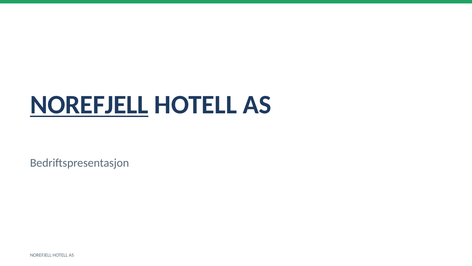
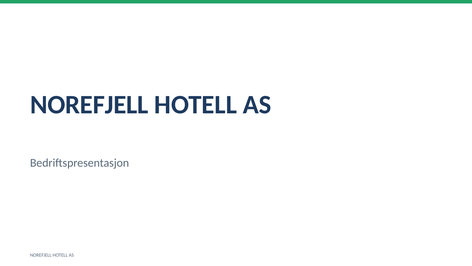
NOREFJELL underline: present -> none (89, 105)
